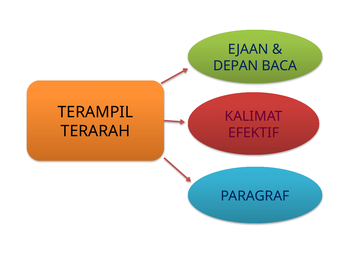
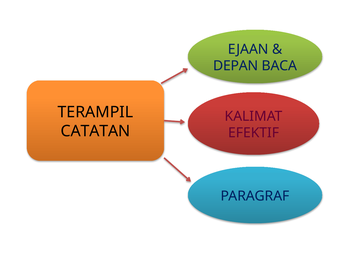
TERARAH: TERARAH -> CATATAN (95, 131)
